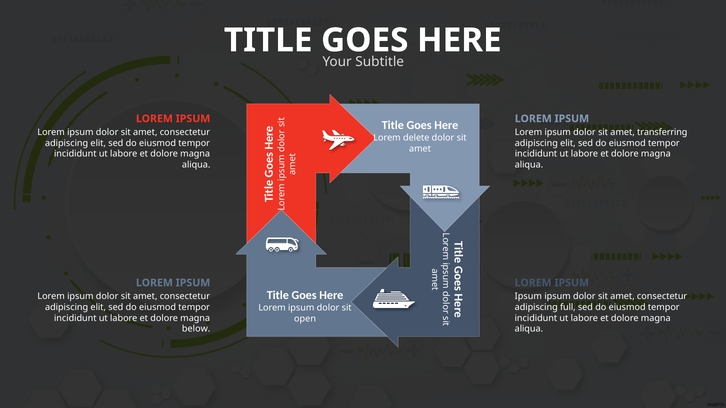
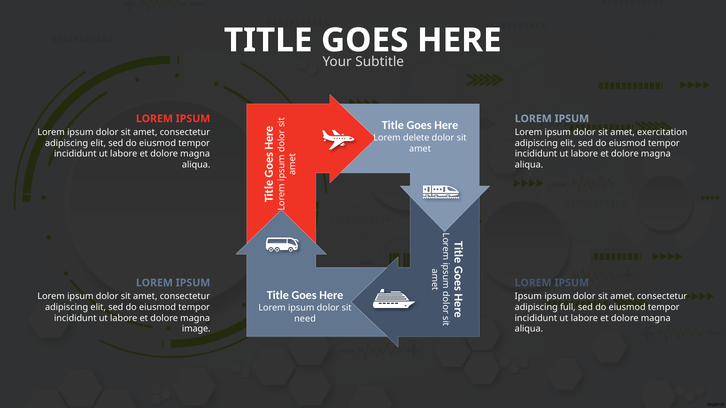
transferring: transferring -> exercitation (662, 132)
open: open -> need (305, 319)
below: below -> image (196, 329)
